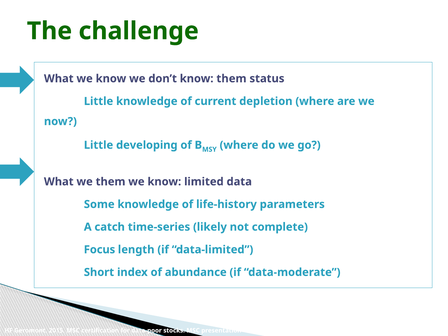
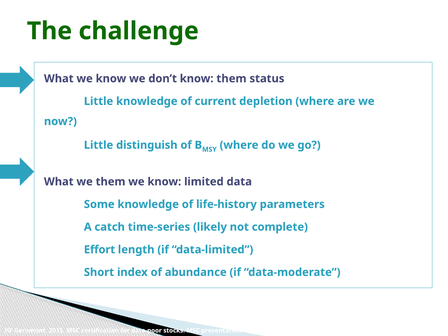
developing: developing -> distinguish (147, 145)
Focus: Focus -> Effort (100, 250)
